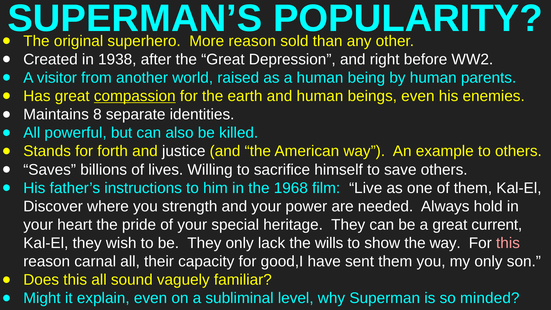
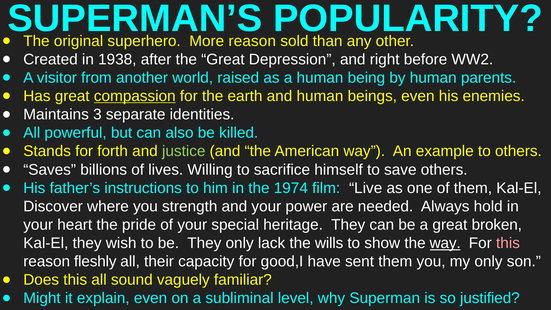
8: 8 -> 3 (97, 114)
justice colour: white -> light green (184, 151)
1968: 1968 -> 1974 (291, 188)
current: current -> broken (497, 225)
way underline: none -> present (445, 243)
carnal: carnal -> fleshly (95, 261)
minded: minded -> justified (490, 298)
